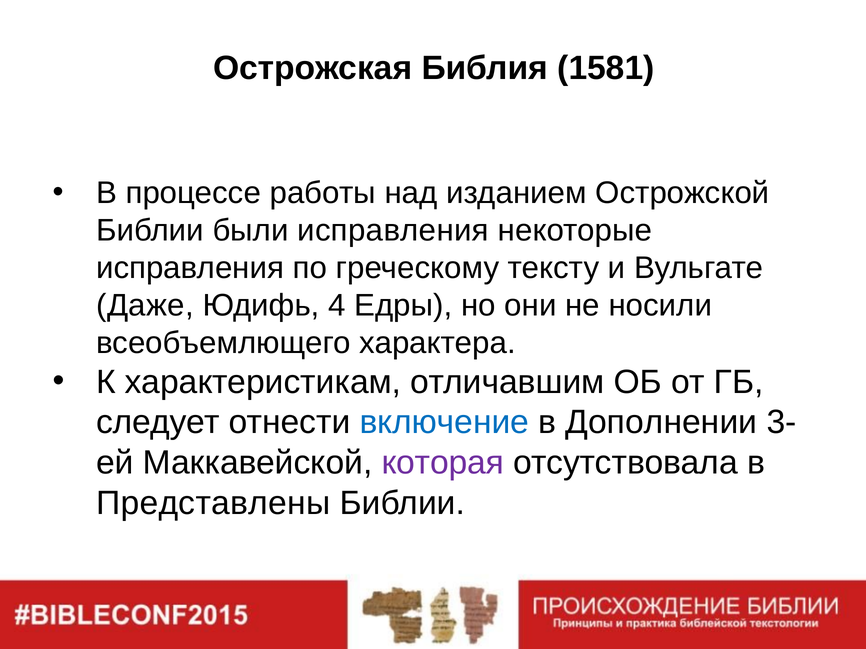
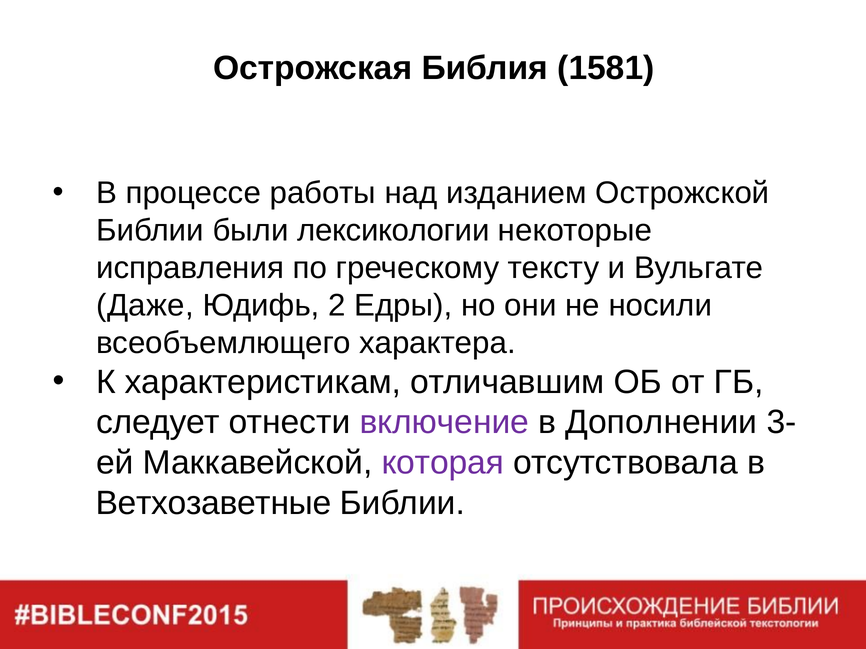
были исправления: исправления -> лексикологии (393, 231)
4: 4 -> 2 (337, 306)
включение colour: blue -> purple (444, 423)
Представлены: Представлены -> Ветхозаветные (213, 504)
